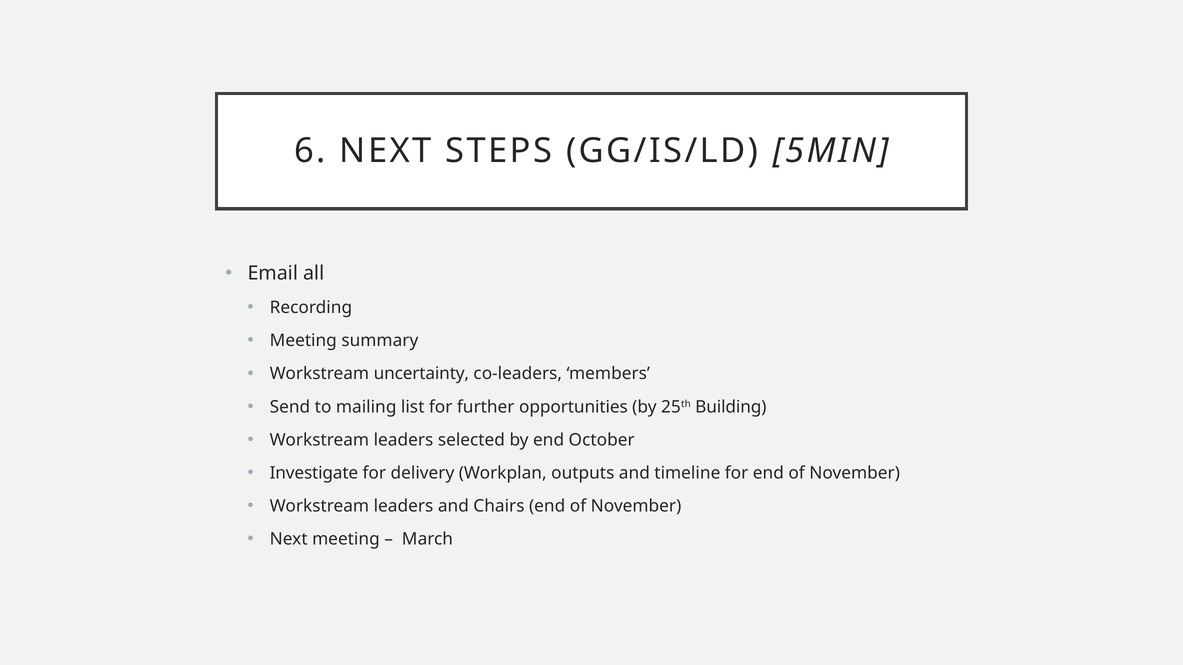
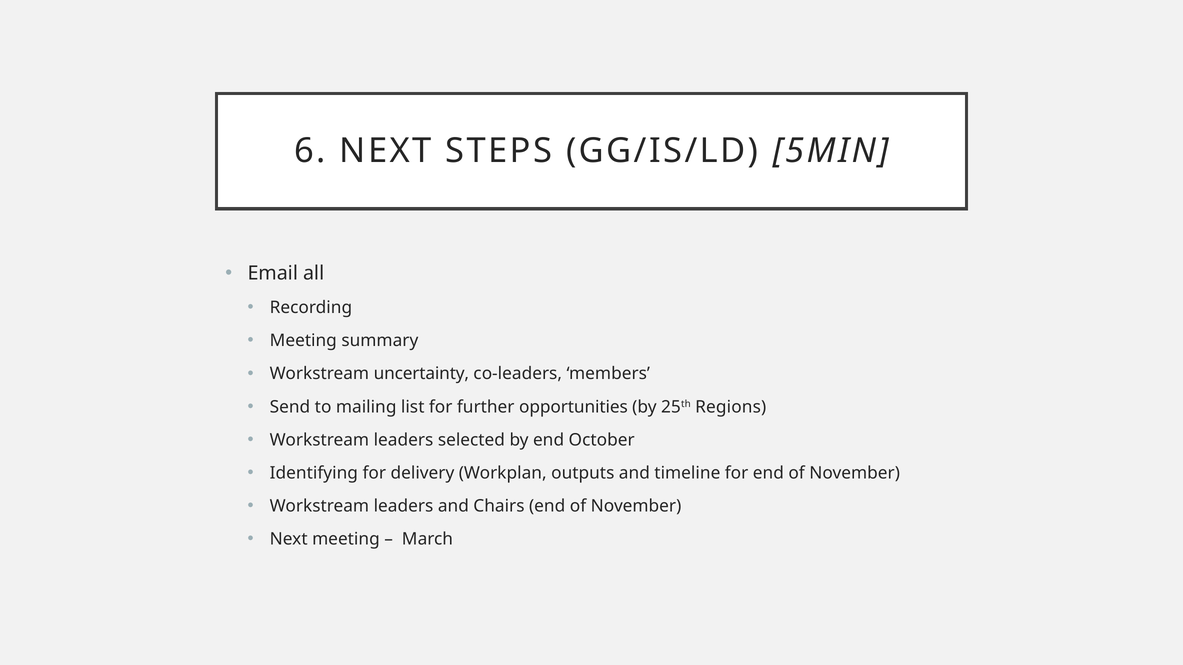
Building: Building -> Regions (731, 407)
Investigate: Investigate -> Identifying (314, 473)
